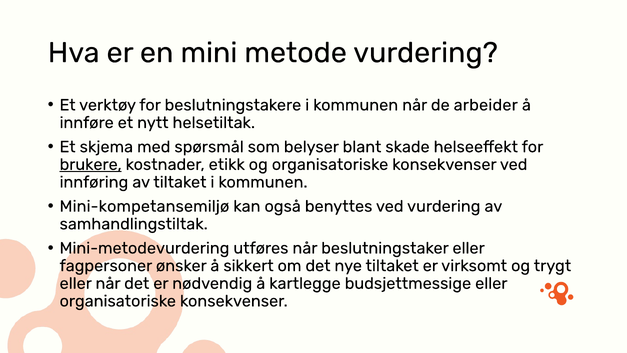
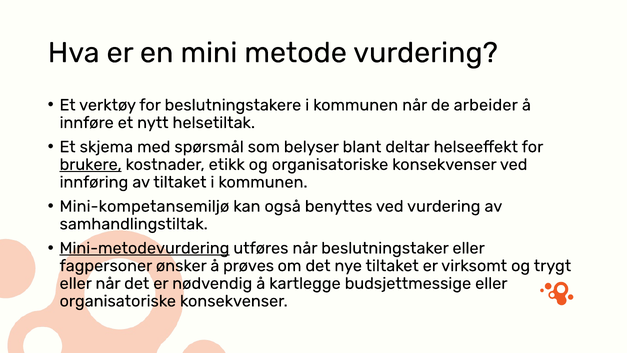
skade: skade -> deltar (407, 147)
Mini-metodevurdering underline: none -> present (144, 248)
sikkert: sikkert -> prøves (249, 266)
